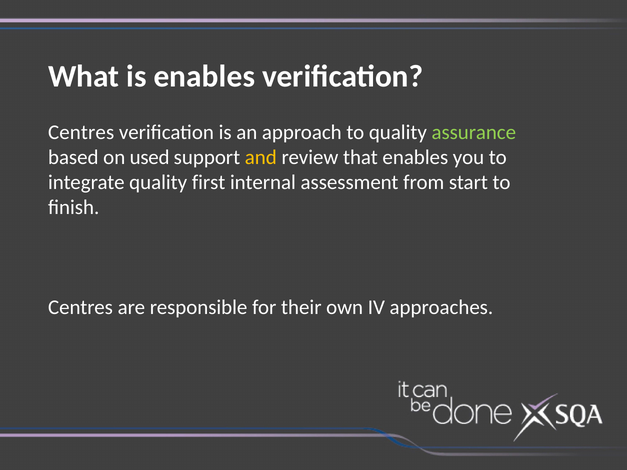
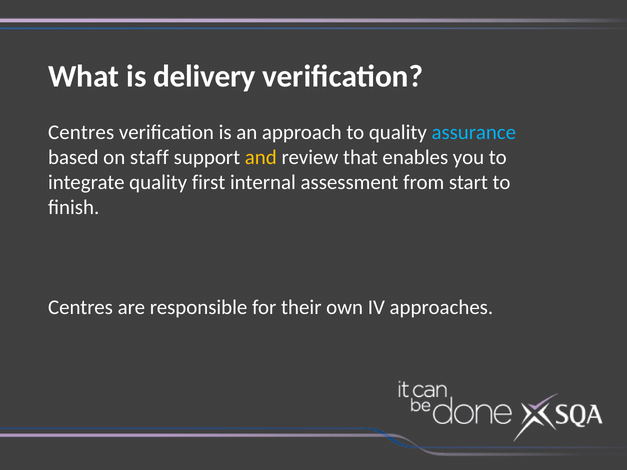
is enables: enables -> delivery (205, 76)
assurance colour: light green -> light blue (474, 132)
used: used -> staff (149, 157)
